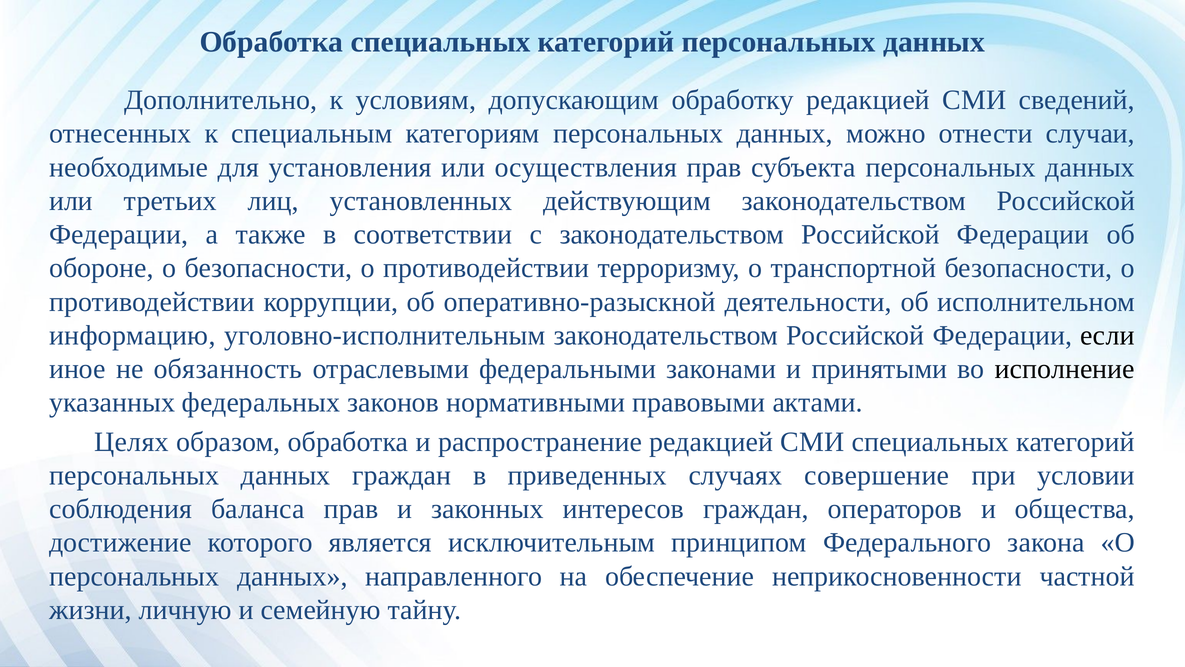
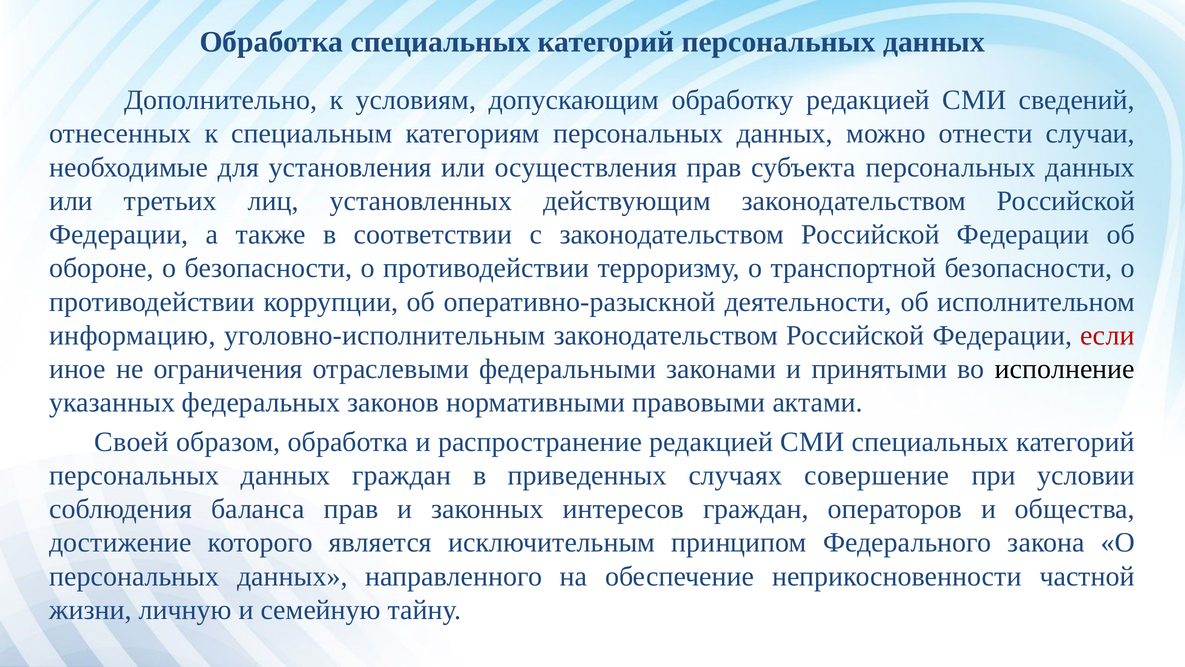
если colour: black -> red (1108, 335)
обязанность: обязанность -> ограничения (228, 369)
Целях: Целях -> Своей (131, 442)
